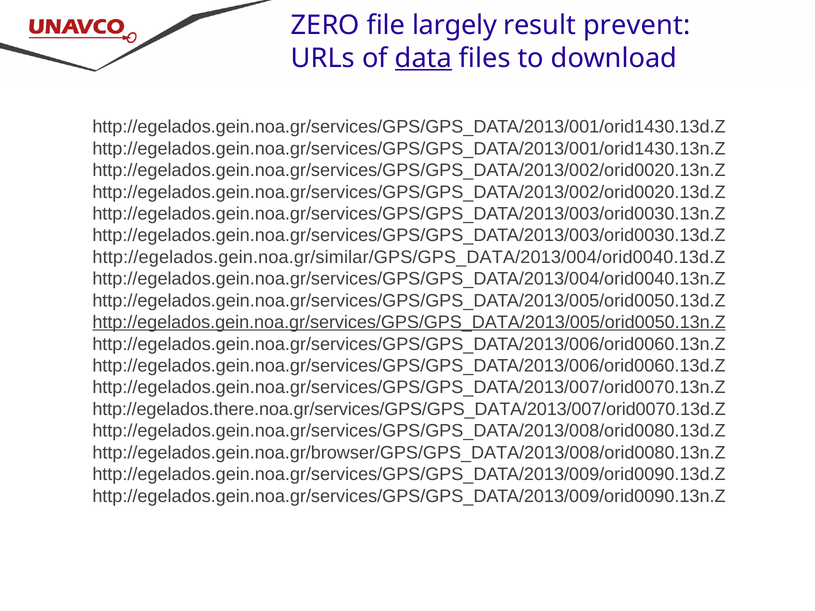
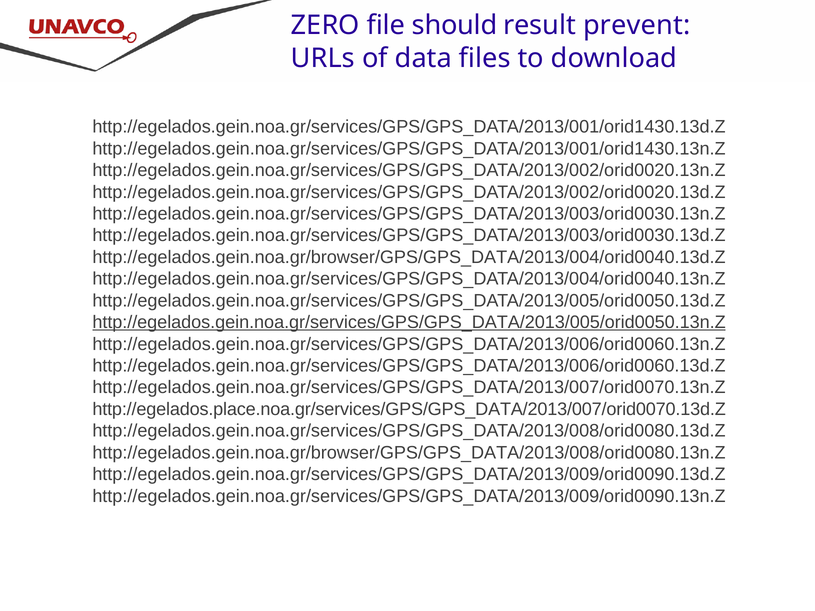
largely: largely -> should (455, 25)
data underline: present -> none (423, 58)
http://egelados.gein.noa.gr/similar/GPS/GPS_DATA/2013/004/orid0040.13d.Z: http://egelados.gein.noa.gr/similar/GPS/GPS_DATA/2013/004/orid0040.13d.Z -> http://egelados.gein.noa.gr/browser/GPS/GPS_DATA/2013/004/orid0040.13d.Z (409, 257)
http://egelados.there.noa.gr/services/GPS/GPS_DATA/2013/007/orid0070.13d.Z: http://egelados.there.noa.gr/services/GPS/GPS_DATA/2013/007/orid0070.13d.Z -> http://egelados.place.noa.gr/services/GPS/GPS_DATA/2013/007/orid0070.13d.Z (409, 409)
